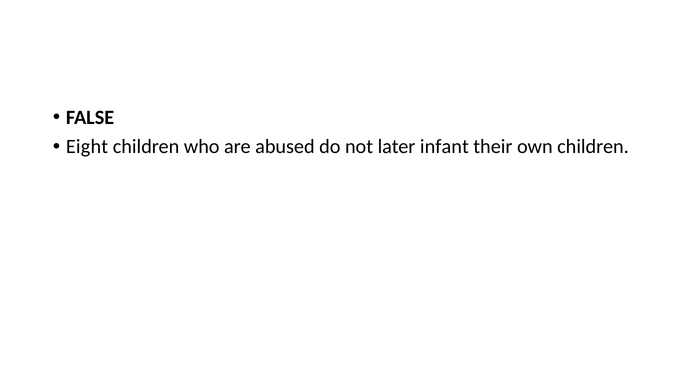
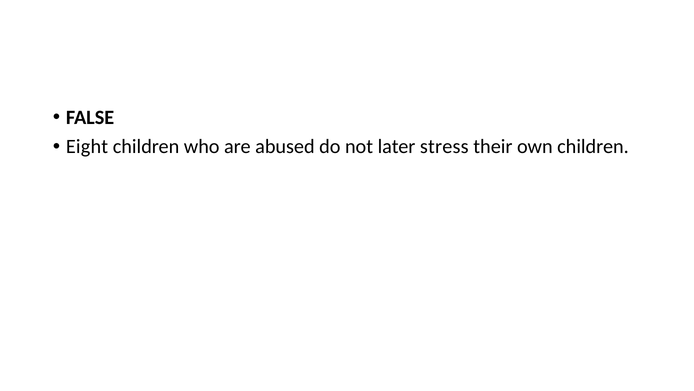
infant: infant -> stress (444, 146)
